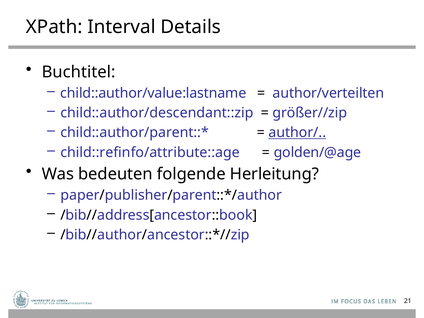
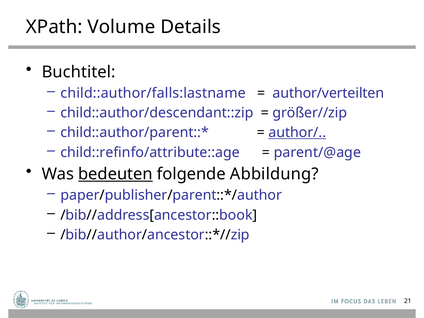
Interval: Interval -> Volume (121, 27)
child::author/value:lastname: child::author/value:lastname -> child::author/falls:lastname (153, 93)
golden/@age: golden/@age -> parent/@age (317, 152)
bedeuten underline: none -> present (115, 174)
Herleitung: Herleitung -> Abbildung (274, 174)
